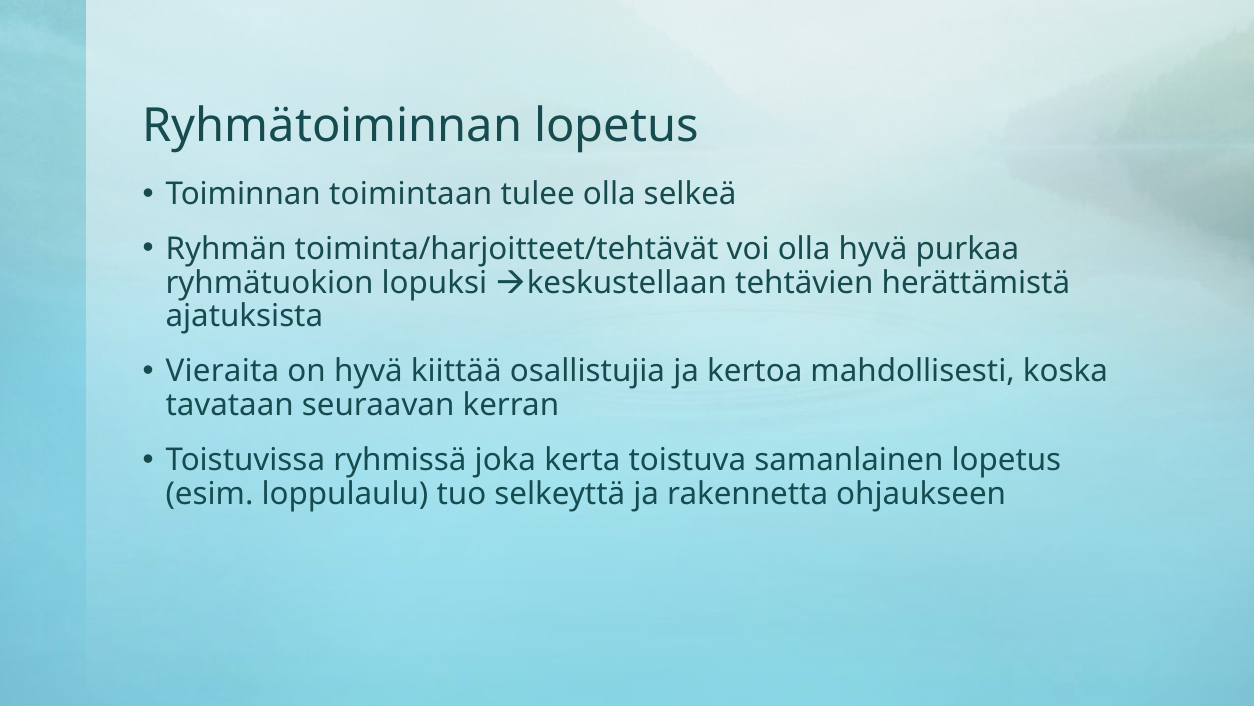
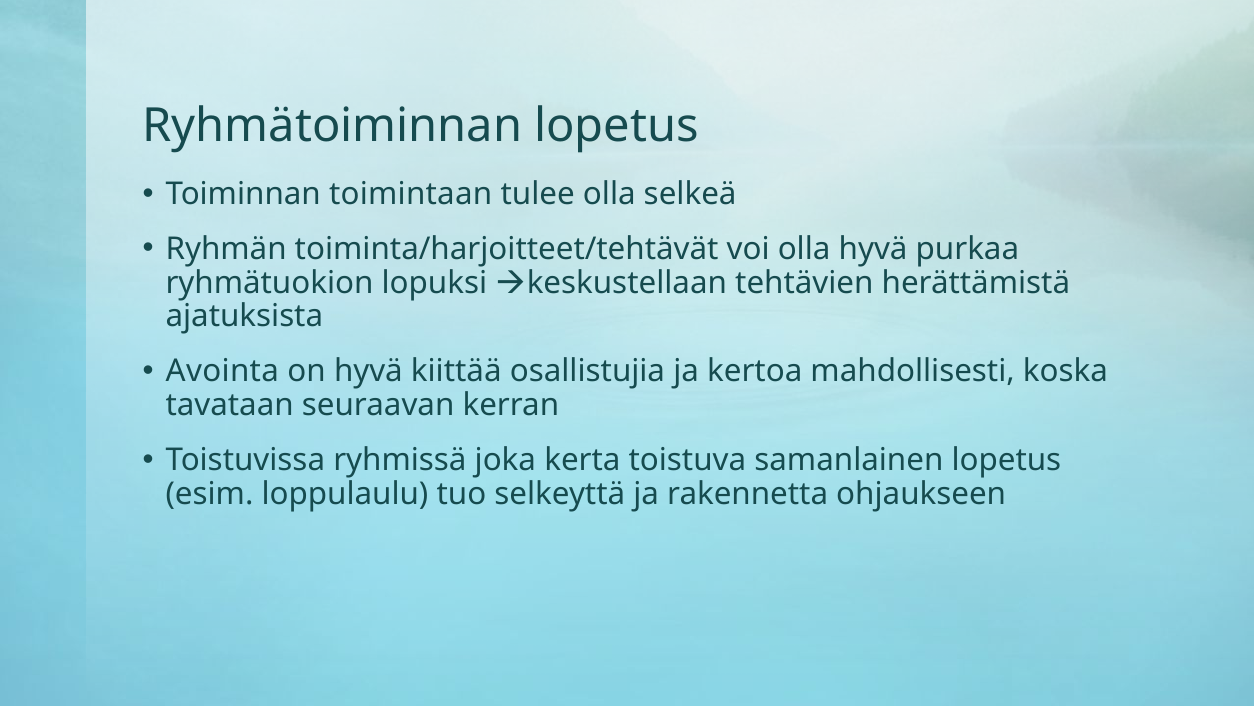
Vieraita: Vieraita -> Avointa (222, 371)
